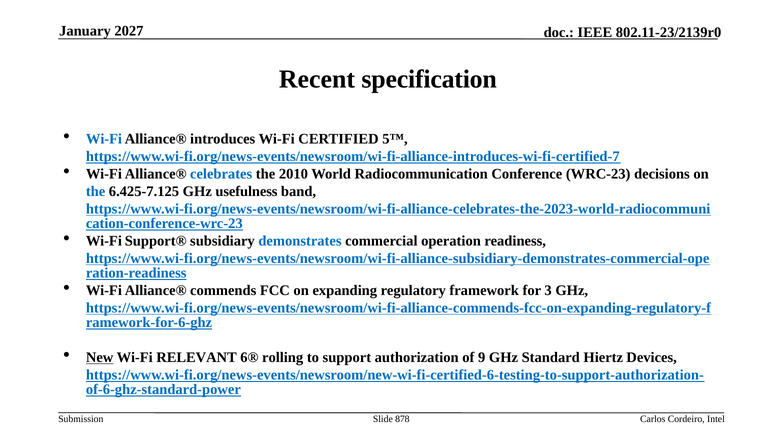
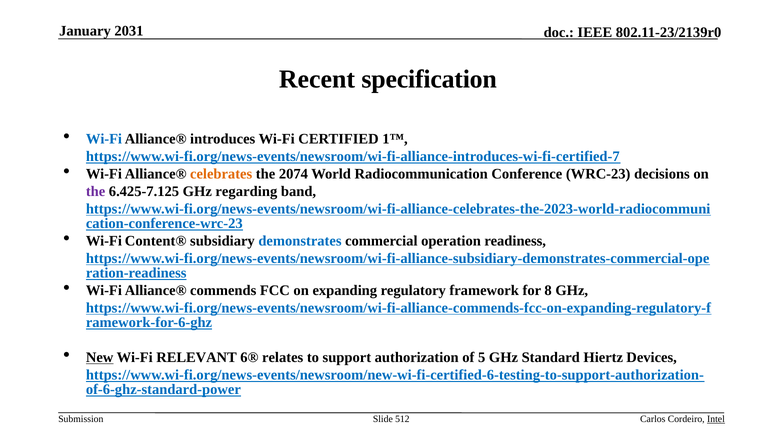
2027: 2027 -> 2031 (129, 31)
5™: 5™ -> 1™ (395, 139)
celebrates colour: blue -> orange (221, 174)
2010: 2010 -> 2074 (293, 174)
the colour: blue -> purple (96, 191)
usefulness: usefulness -> regarding (246, 191)
Support®: Support® -> Content® (156, 241)
3: 3 -> 8 (548, 290)
rolling: rolling -> relates (283, 357)
9: 9 -> 5 (482, 357)
878: 878 -> 512 (402, 419)
Intel underline: none -> present (716, 419)
